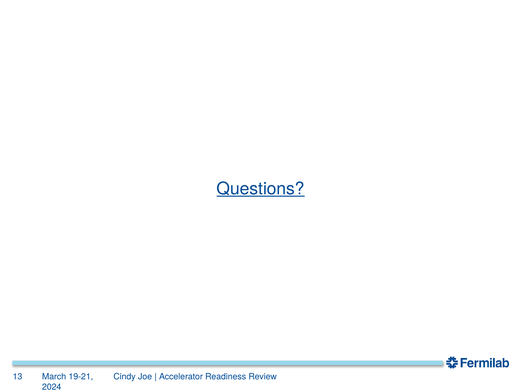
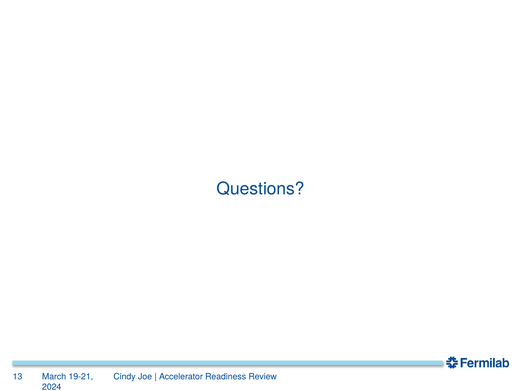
Questions underline: present -> none (261, 189)
